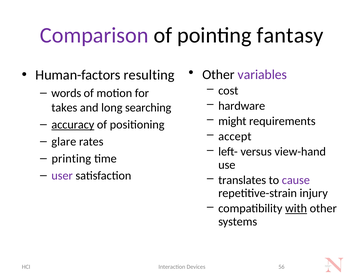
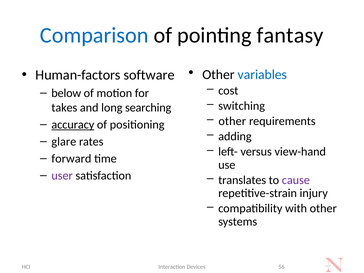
Comparison colour: purple -> blue (94, 35)
variables colour: purple -> blue (262, 75)
resulting: resulting -> software (149, 75)
words: words -> below (66, 93)
hardware: hardware -> switching (242, 106)
might: might -> other (232, 121)
accept: accept -> adding (235, 136)
printing: printing -> forward (71, 159)
with underline: present -> none (296, 208)
